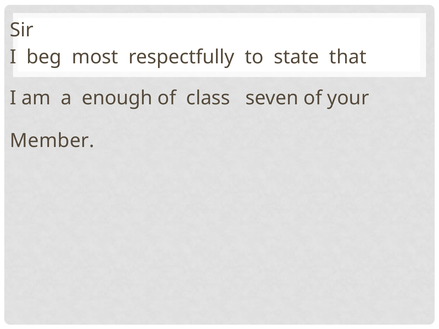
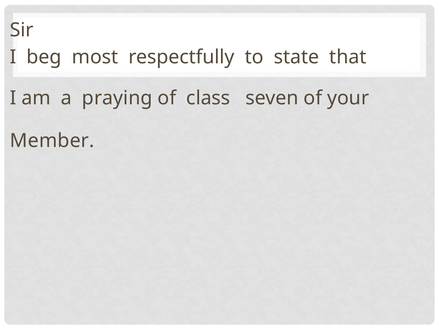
enough: enough -> praying (117, 98)
